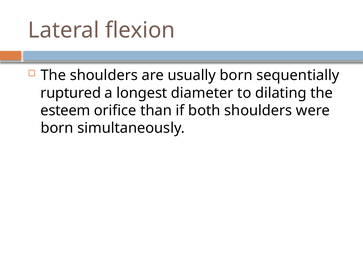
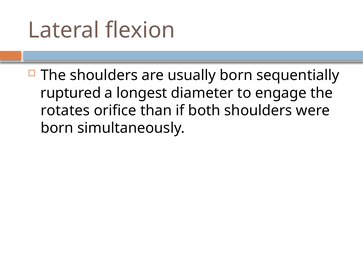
dilating: dilating -> engage (281, 93)
esteem: esteem -> rotates (65, 110)
